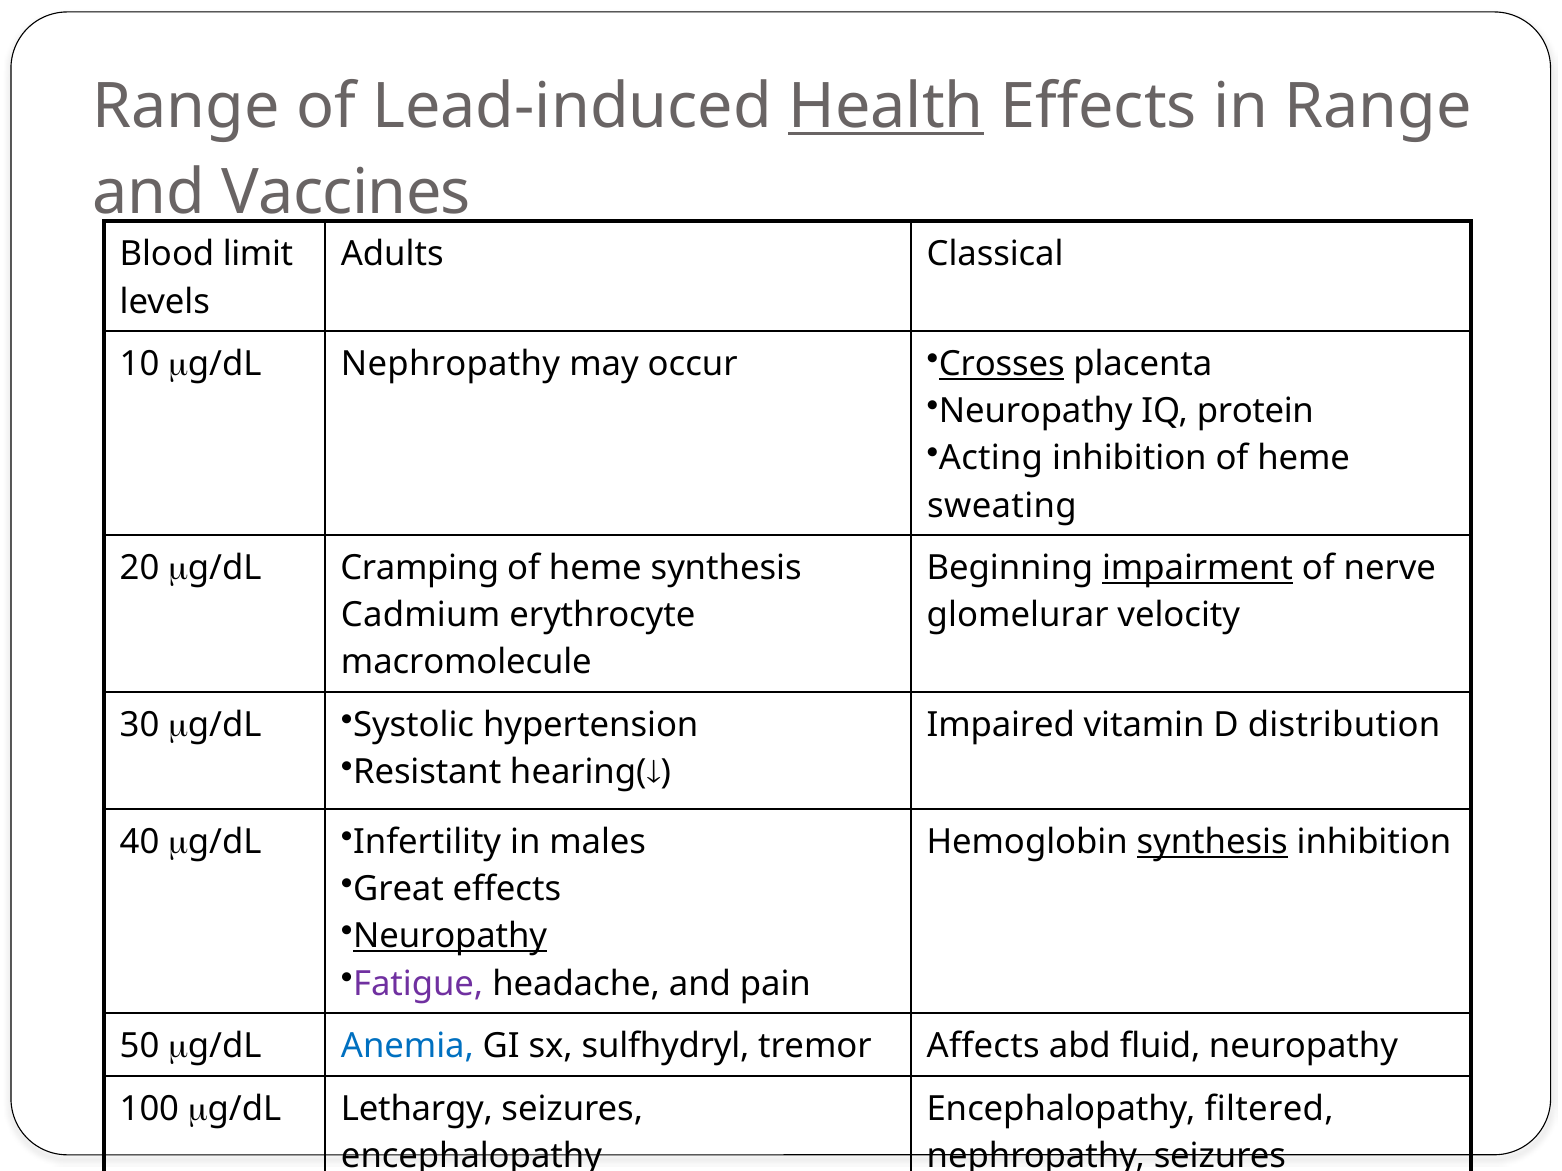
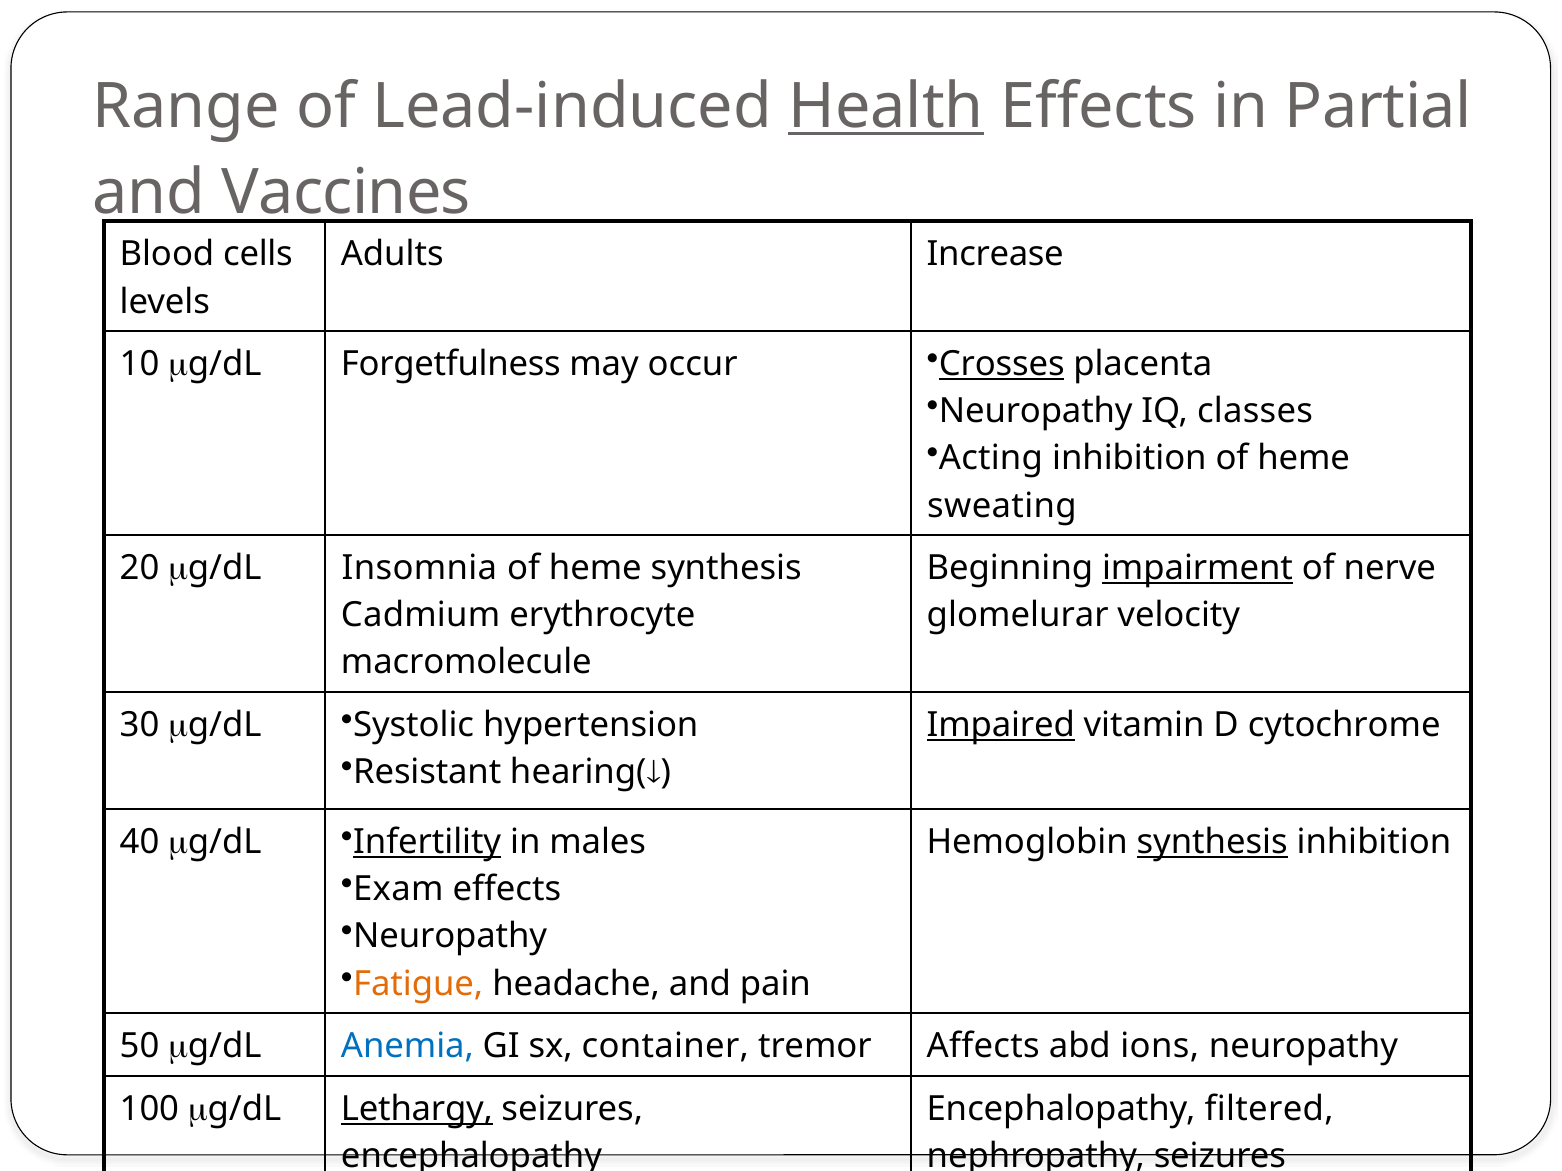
in Range: Range -> Partial (1378, 106)
limit: limit -> cells (258, 255)
Classical: Classical -> Increase (995, 255)
g/dL Nephropathy: Nephropathy -> Forgetfulness (451, 364)
protein: protein -> classes (1255, 412)
Cramping: Cramping -> Insomnia (419, 569)
Impaired underline: none -> present (1001, 726)
distribution: distribution -> cytochrome (1344, 726)
Infertility underline: none -> present (427, 843)
Great: Great -> Exam (398, 890)
Neuropathy underline: present -> none (450, 937)
Fatigue colour: purple -> orange (418, 984)
sulfhydryl: sulfhydryl -> container (665, 1047)
fluid: fluid -> ions (1160, 1047)
Lethargy underline: none -> present (417, 1110)
